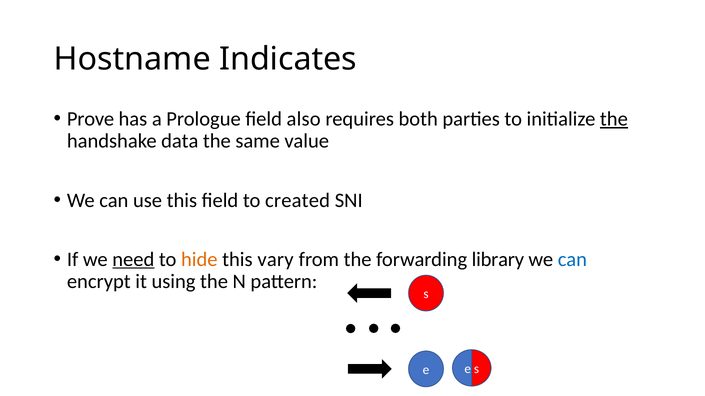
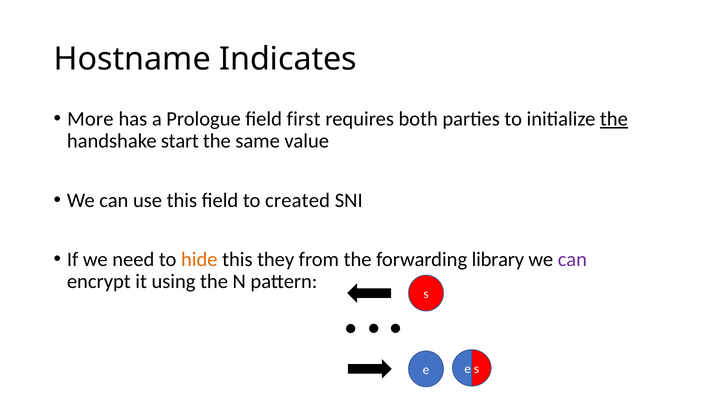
Prove: Prove -> More (90, 119)
also: also -> first (304, 119)
data: data -> start (180, 141)
need underline: present -> none (133, 260)
vary: vary -> they (276, 260)
can colour: blue -> purple (572, 260)
